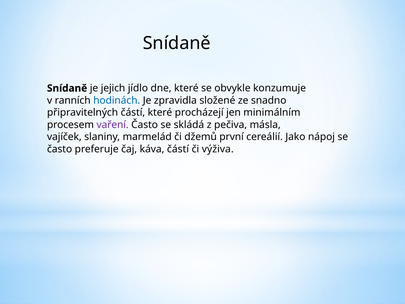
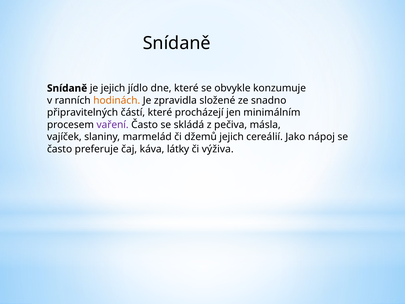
hodinách colour: blue -> orange (117, 100)
džemů první: první -> jejich (232, 137)
káva částí: částí -> látky (178, 149)
